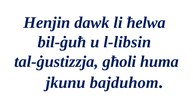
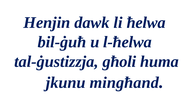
l-libsin: l-libsin -> l-ħelwa (127, 42)
bajduhom: bajduhom -> mingħand (124, 83)
